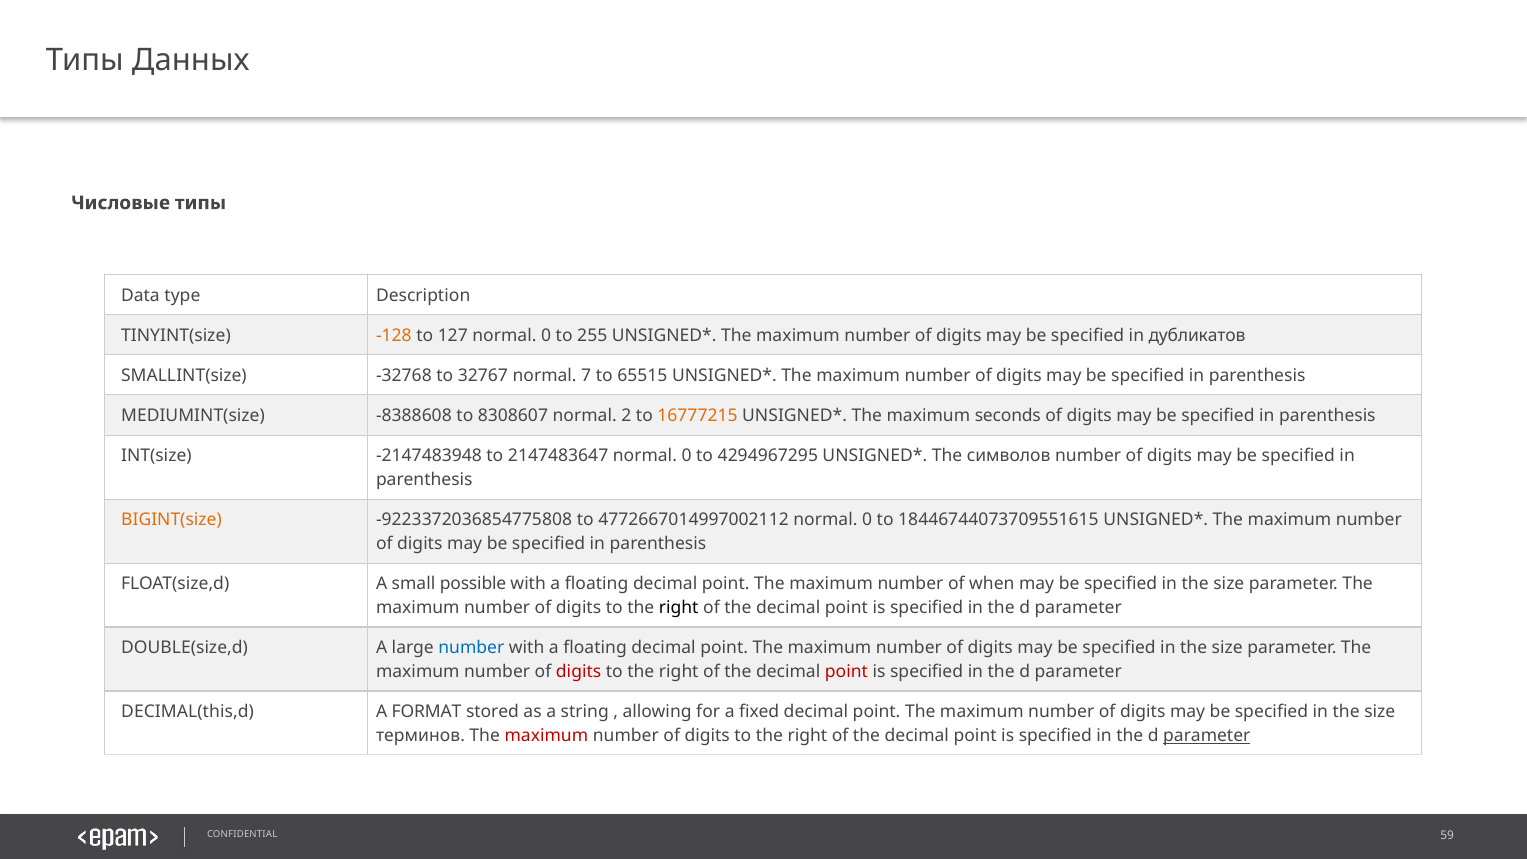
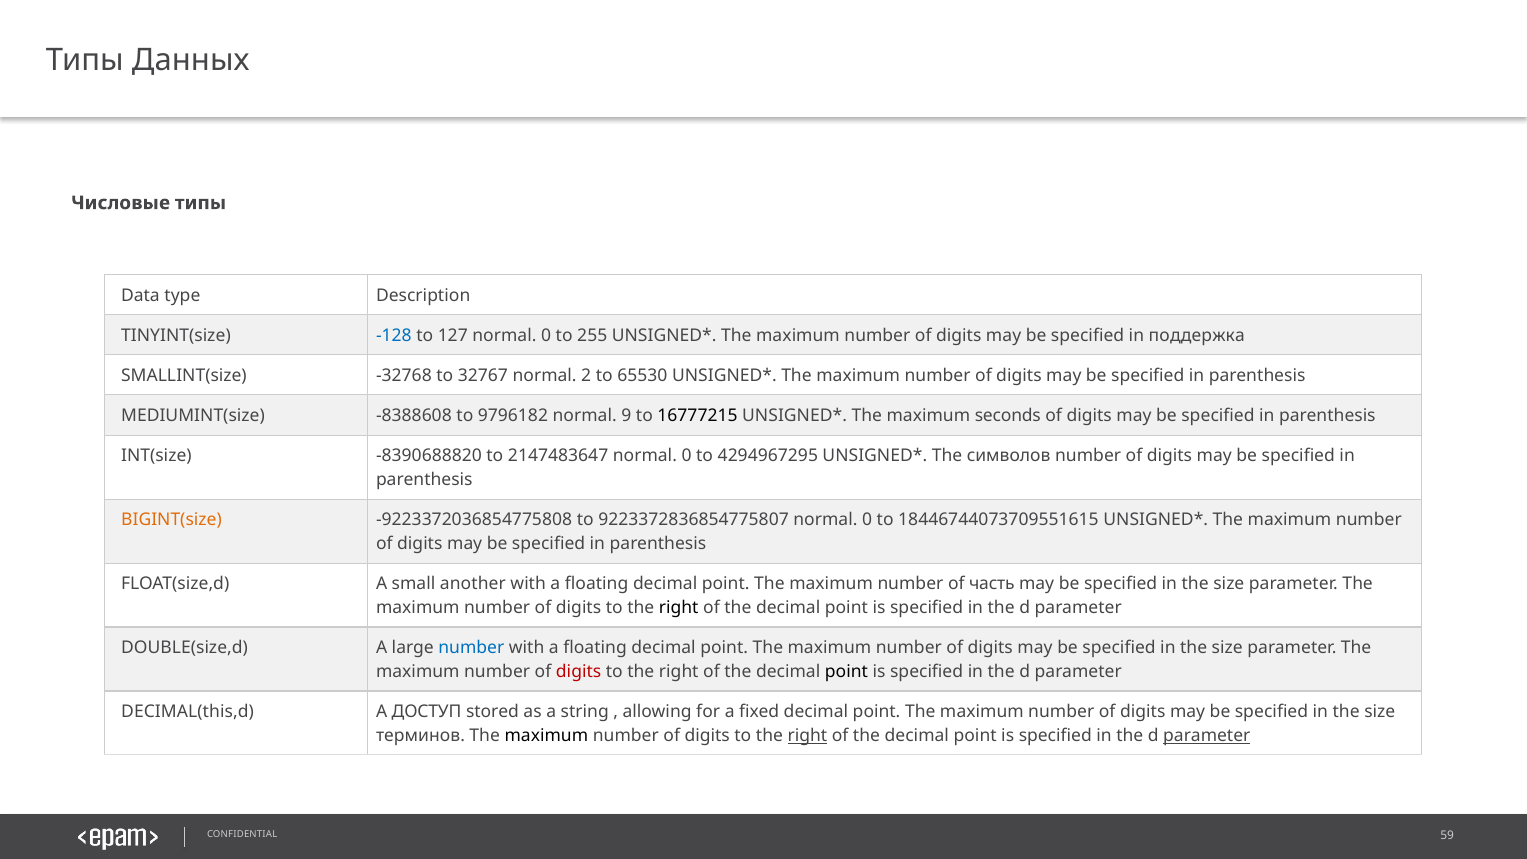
-128 colour: orange -> blue (394, 336)
дубликатов: дубликатов -> поддержка (1197, 336)
7: 7 -> 2 (586, 376)
65515: 65515 -> 65530 (642, 376)
8308607: 8308607 -> 9796182 (513, 416)
2: 2 -> 9 (626, 416)
16777215 colour: orange -> black (698, 416)
-2147483948: -2147483948 -> -8390688820 (429, 456)
4772667014997002112: 4772667014997002112 -> 9223372836854775807 (694, 520)
possible: possible -> another (473, 584)
when: when -> часть (992, 584)
point colour: red -> black (846, 672)
FORMAT: FORMAT -> ДОСТУП (427, 712)
maximum colour: red -> black (546, 736)
right underline: none -> present (807, 736)
